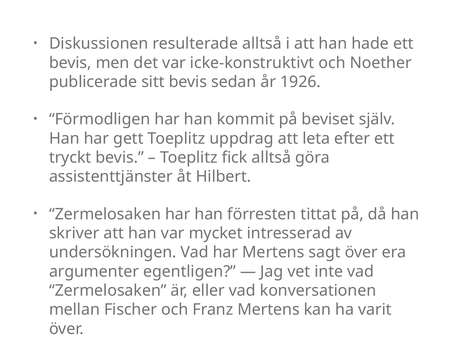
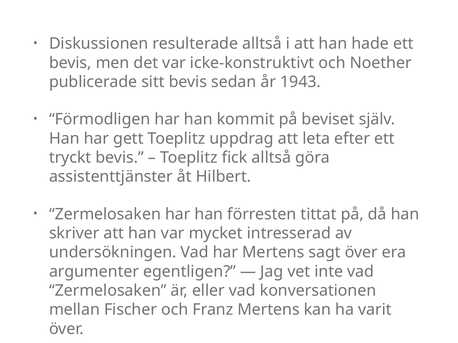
1926: 1926 -> 1943 (301, 82)
